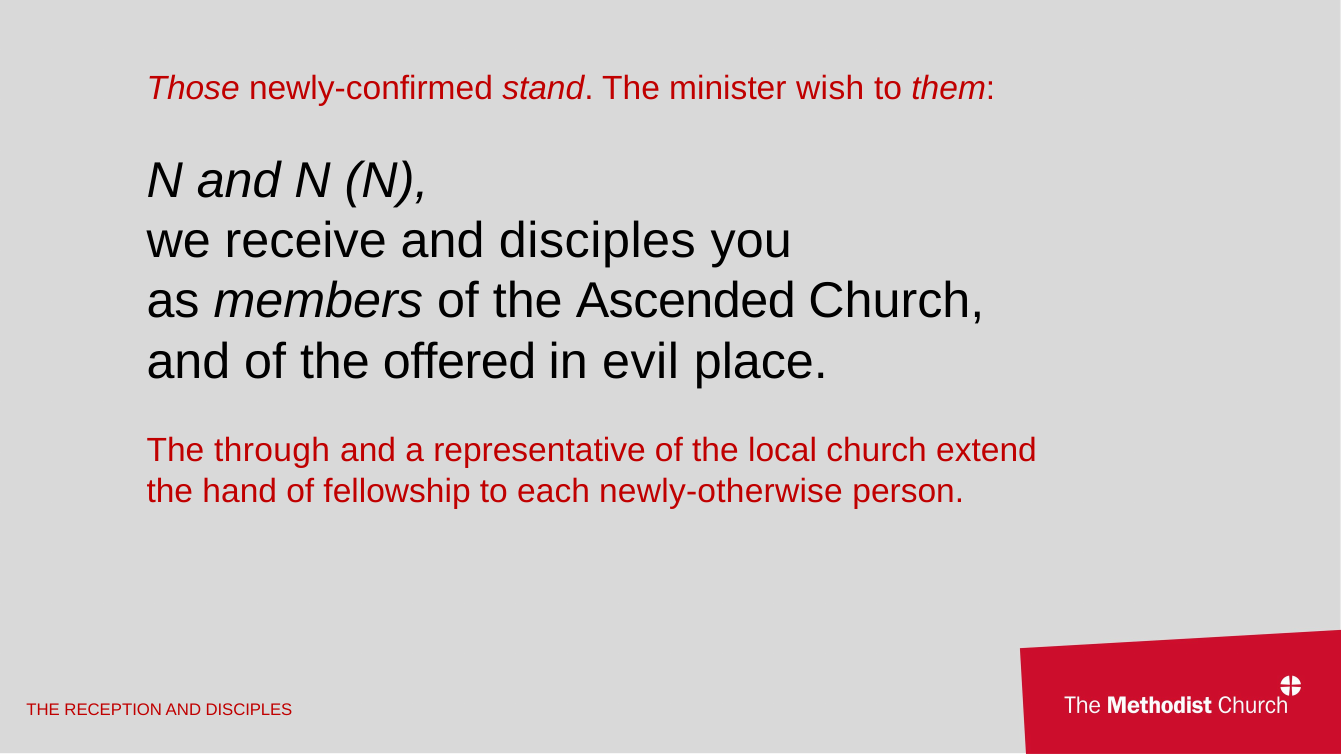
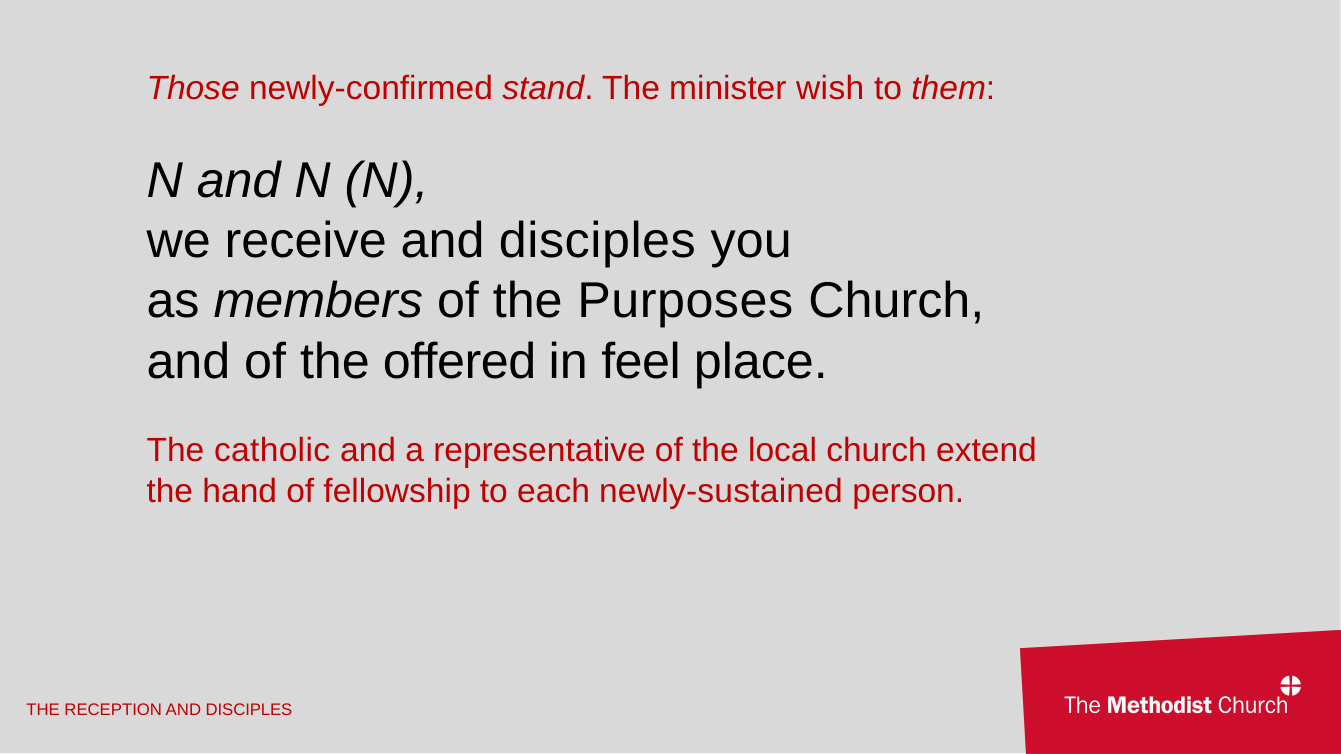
Ascended: Ascended -> Purposes (685, 301)
evil: evil -> feel (641, 362)
through: through -> catholic (272, 451)
newly-otherwise: newly-otherwise -> newly-sustained (721, 491)
